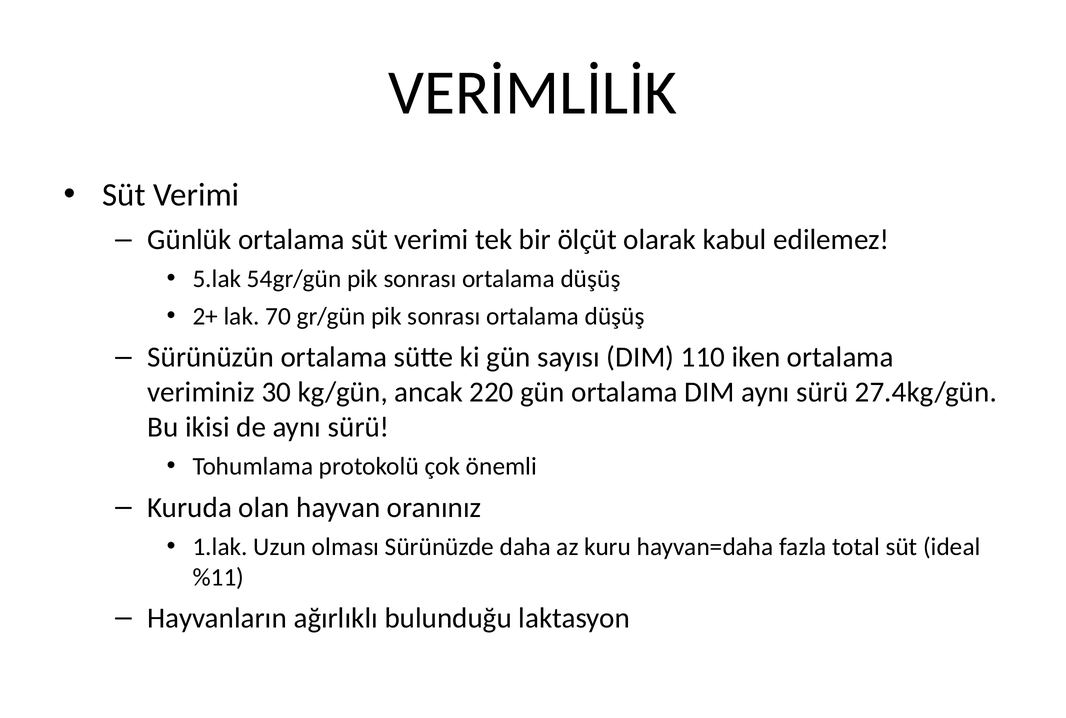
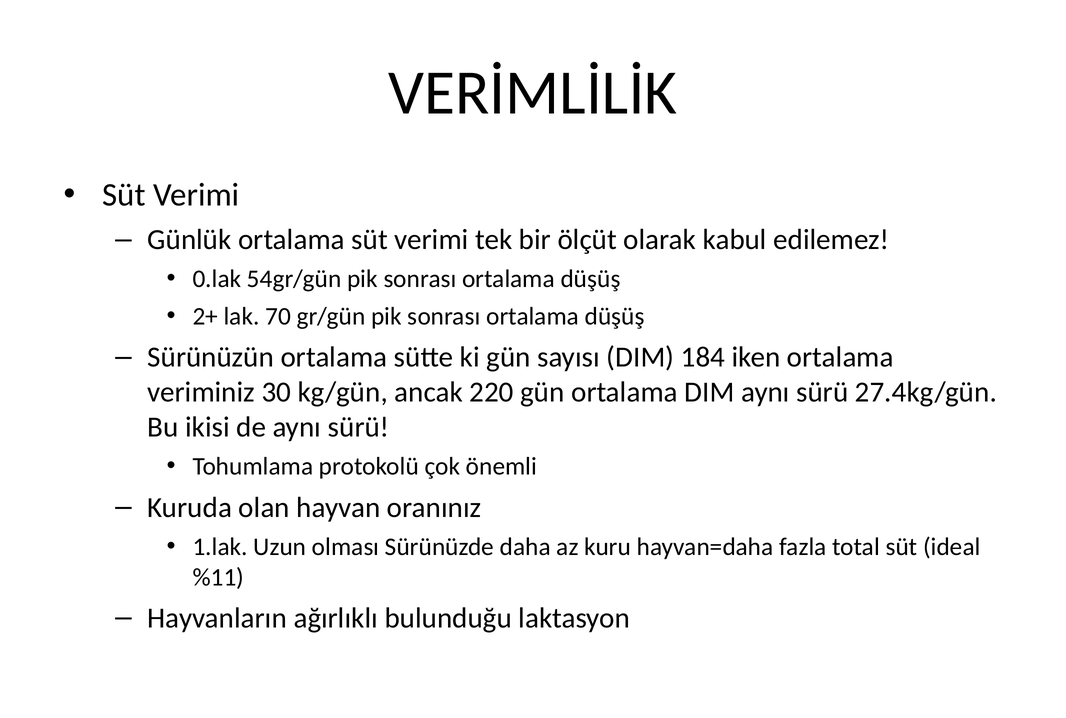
5.lak: 5.lak -> 0.lak (217, 279)
110: 110 -> 184 (703, 357)
